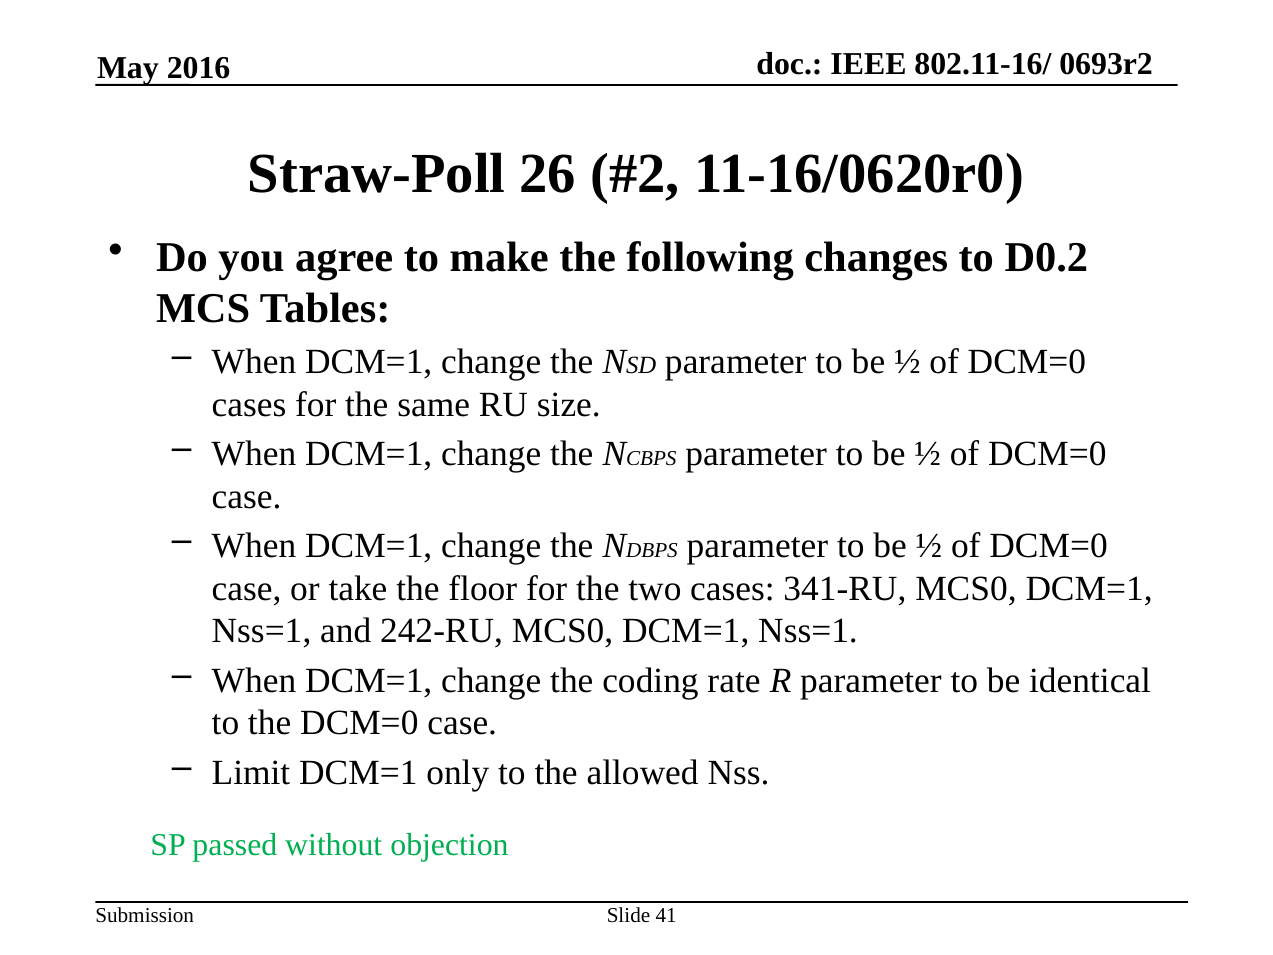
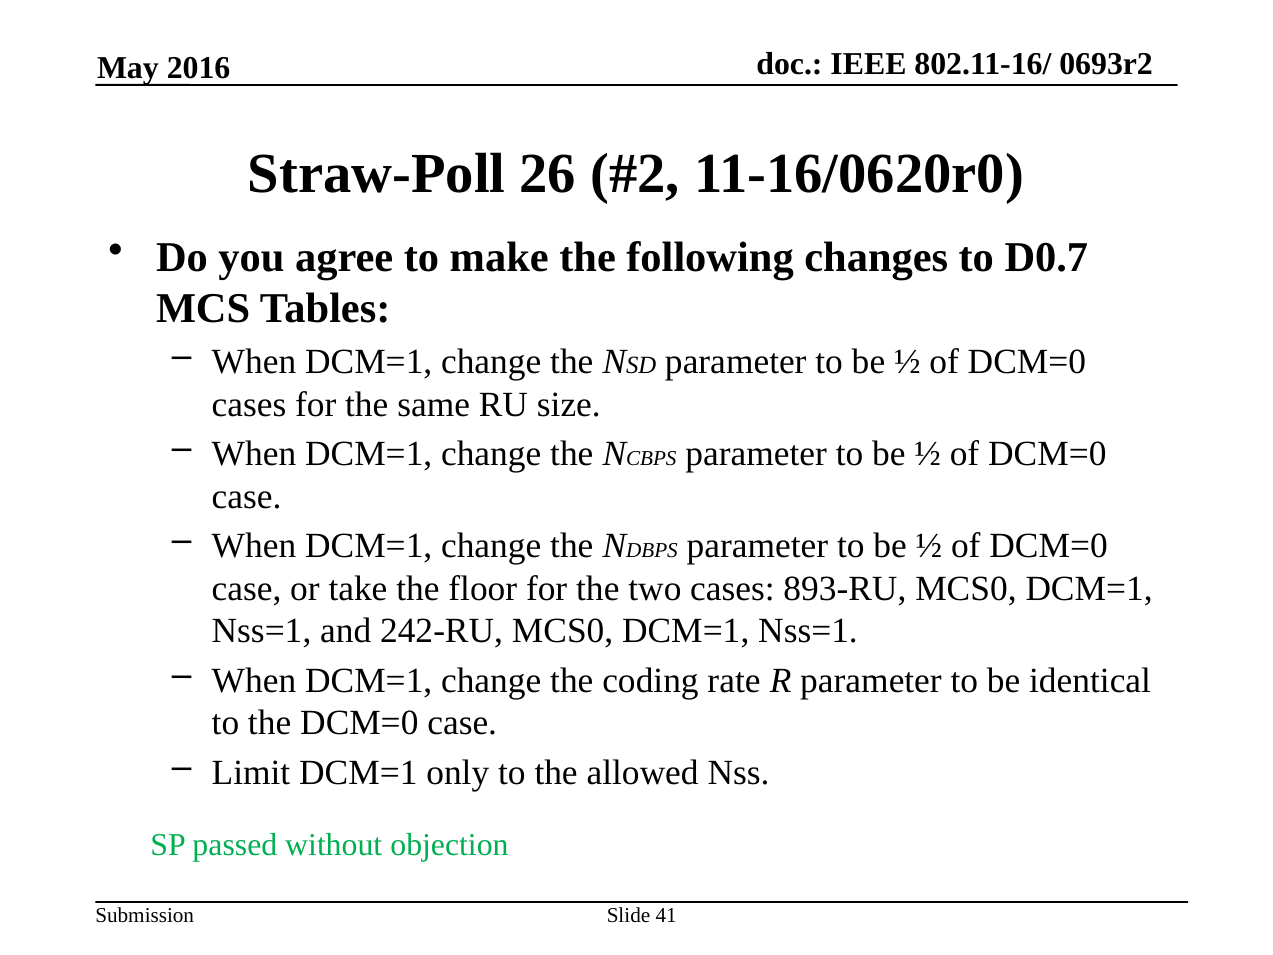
D0.2: D0.2 -> D0.7 (1046, 258)
341-RU: 341-RU -> 893-RU (845, 588)
